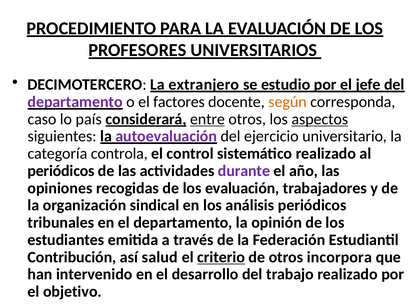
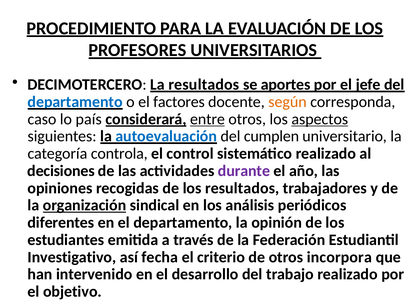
La extranjero: extranjero -> resultados (204, 84)
estudio: estudio -> aportes (286, 84)
departamento colour: purple -> blue (75, 102)
autoevaluación colour: purple -> blue (166, 136)
ejercicio: ejercicio -> cumplen (271, 136)
periódicos: periódicos -> decisiones (61, 171)
los evaluación: evaluación -> resultados (242, 188)
organización underline: none -> present (85, 205)
tribunales: tribunales -> diferentes (61, 222)
Contribución: Contribución -> Investigativo (72, 257)
salud: salud -> fecha (160, 257)
criterio underline: present -> none (221, 257)
